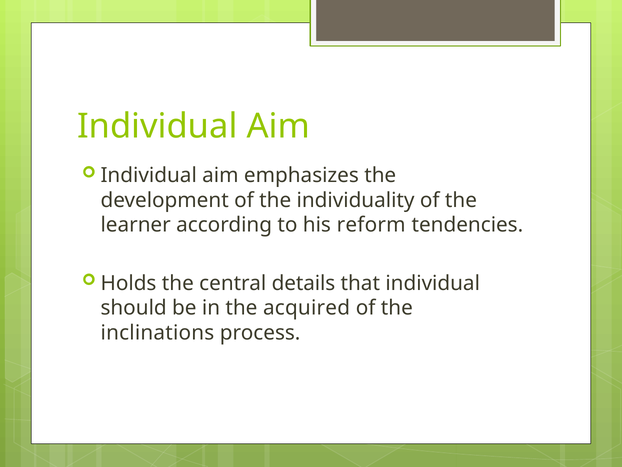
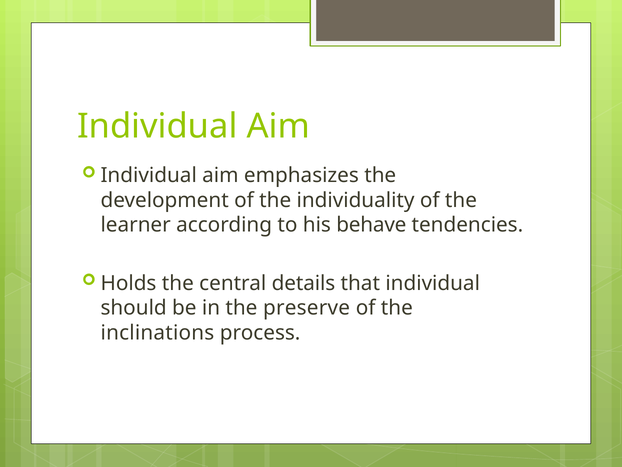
reform: reform -> behave (371, 225)
acquired: acquired -> preserve (307, 308)
